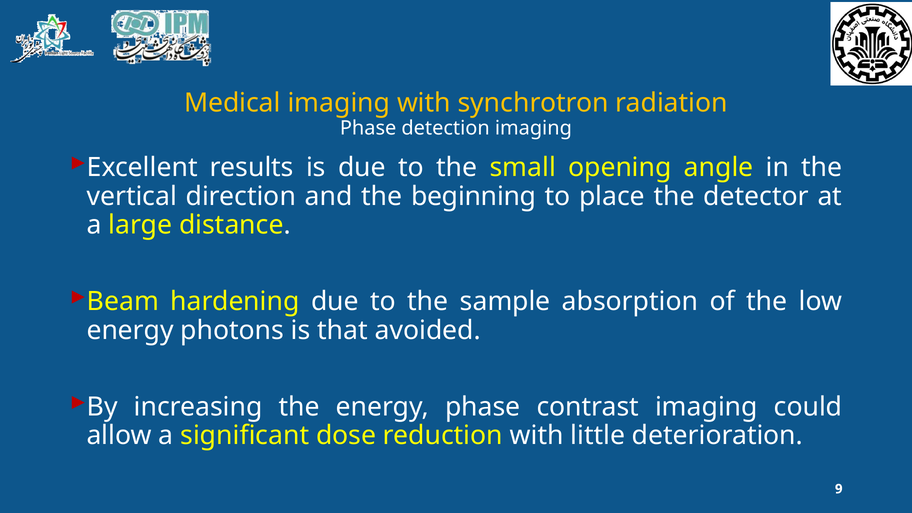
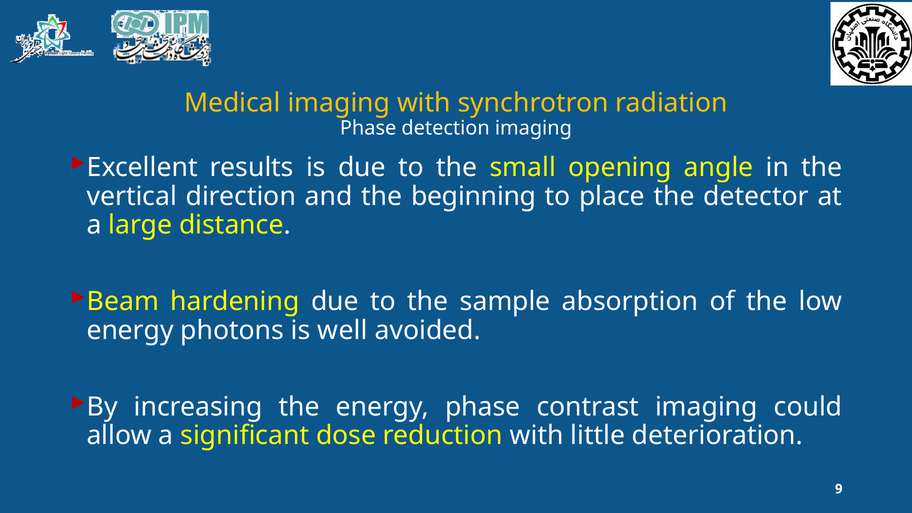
that: that -> well (343, 330)
